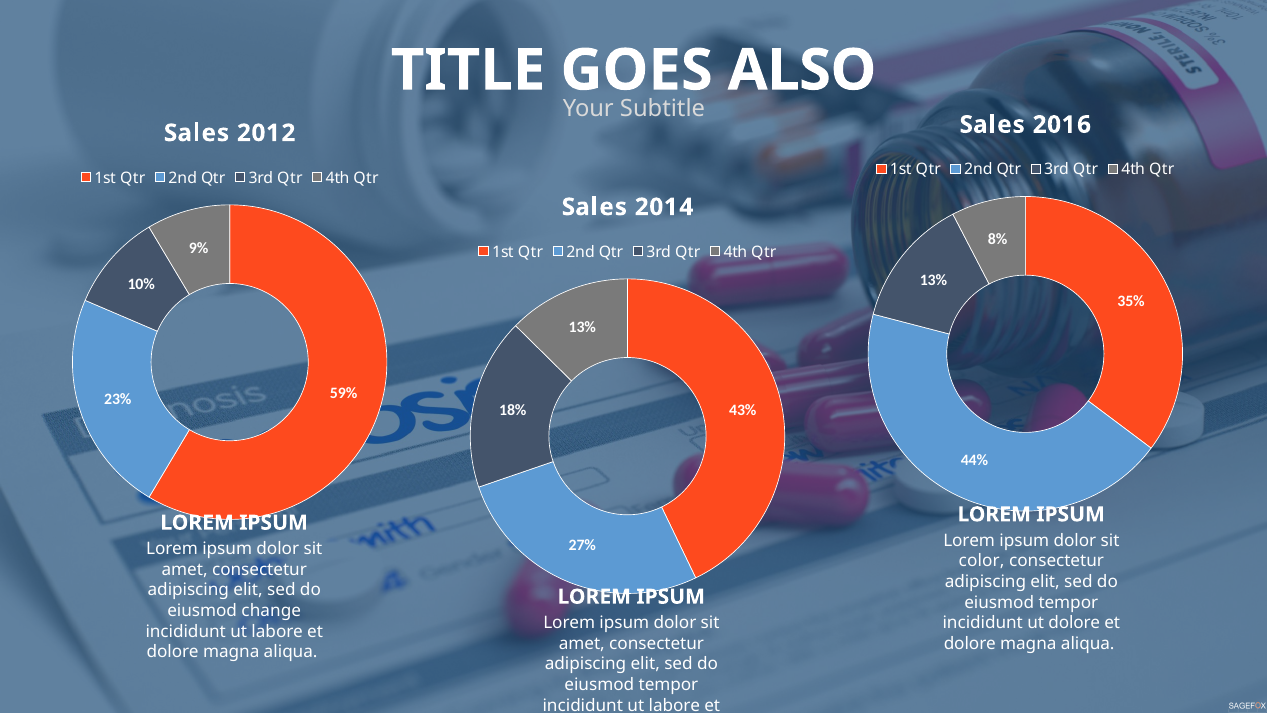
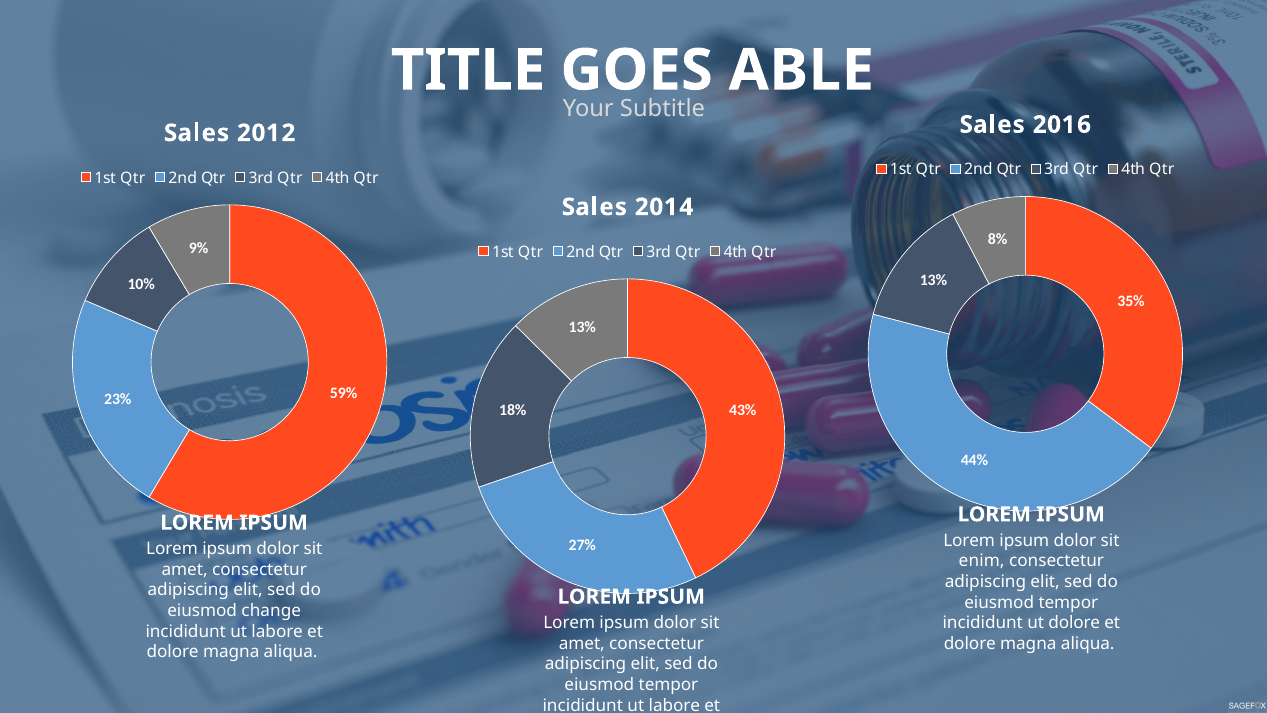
ALSO: ALSO -> ABLE (801, 70)
color: color -> enim (982, 561)
